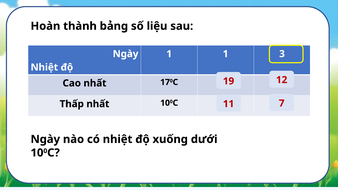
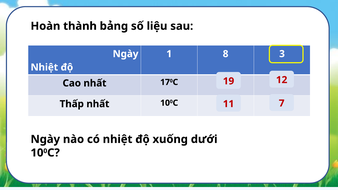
1 1: 1 -> 8 (226, 54)
